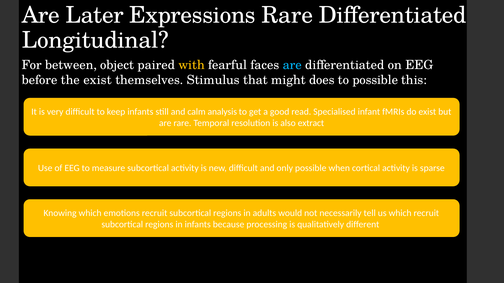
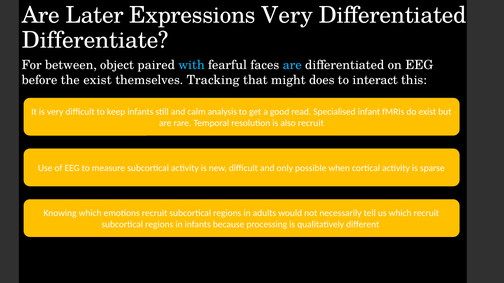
Expressions Rare: Rare -> Very (287, 15)
Longitudinal: Longitudinal -> Differentiate (95, 40)
with colour: yellow -> light blue (192, 65)
Stimulus: Stimulus -> Tracking (213, 80)
to possible: possible -> interact (375, 80)
also extract: extract -> recruit (311, 123)
